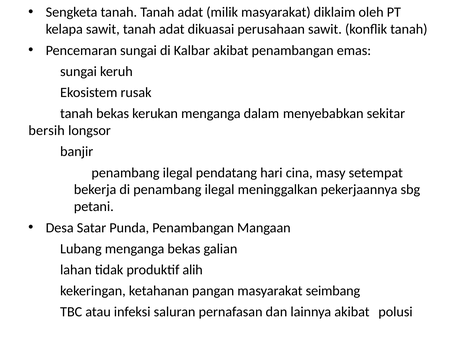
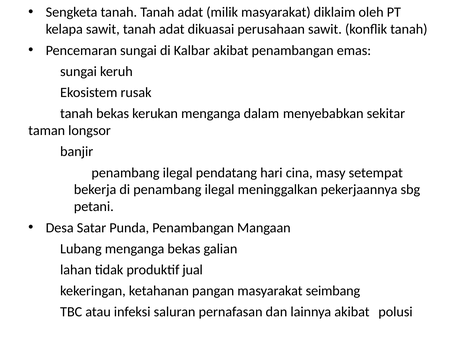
bersih: bersih -> taman (47, 131)
alih: alih -> jual (193, 270)
